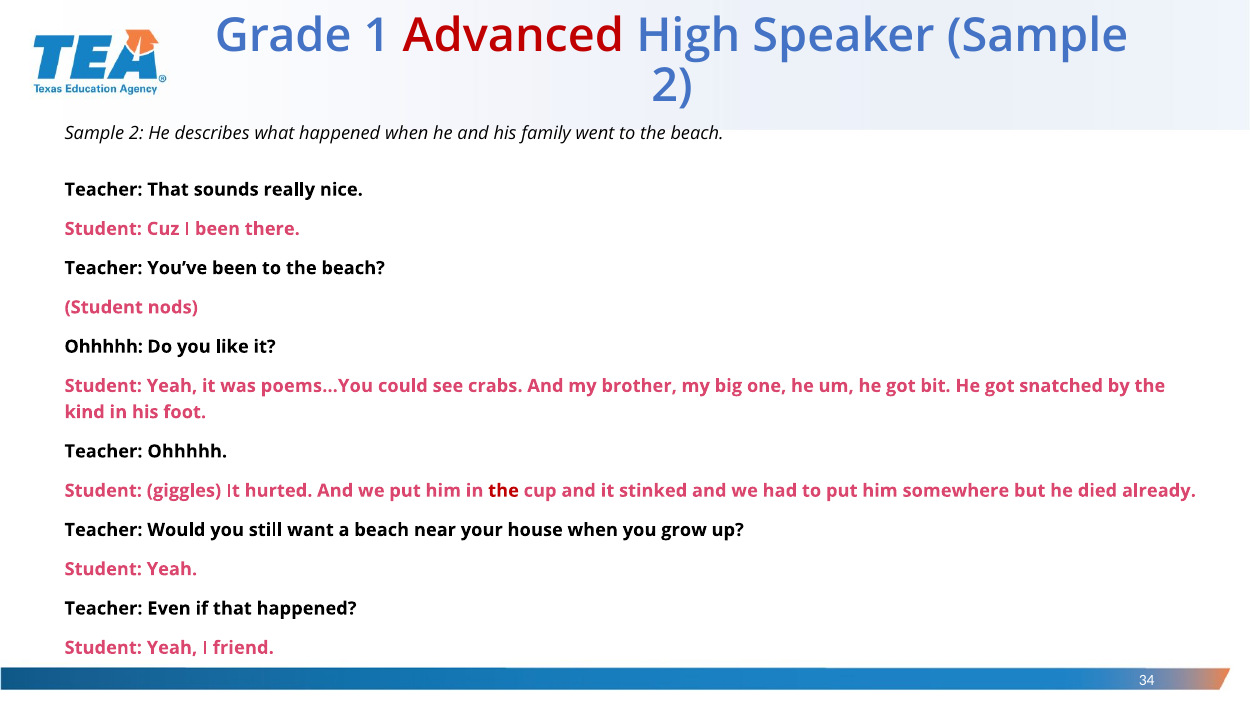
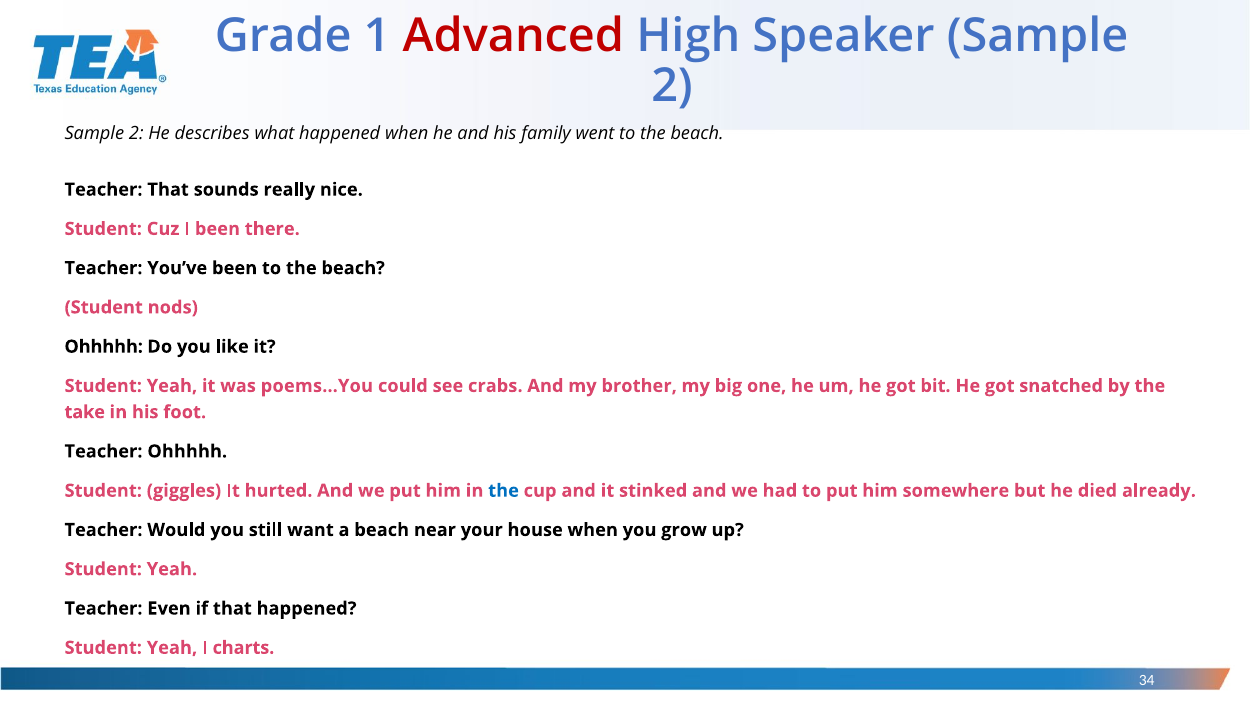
kind: kind -> take (85, 412)
the colour: red -> blue (504, 491)
friend: friend -> charts (243, 648)
